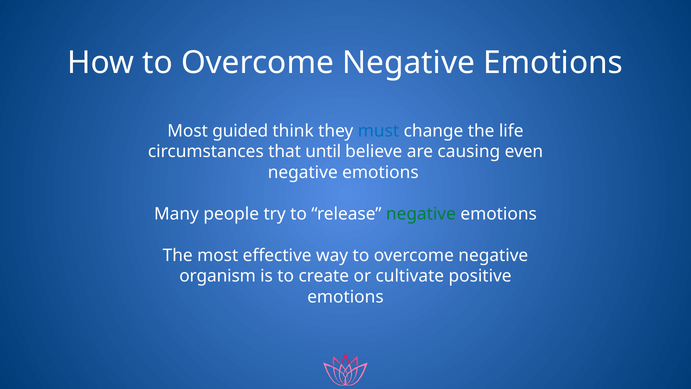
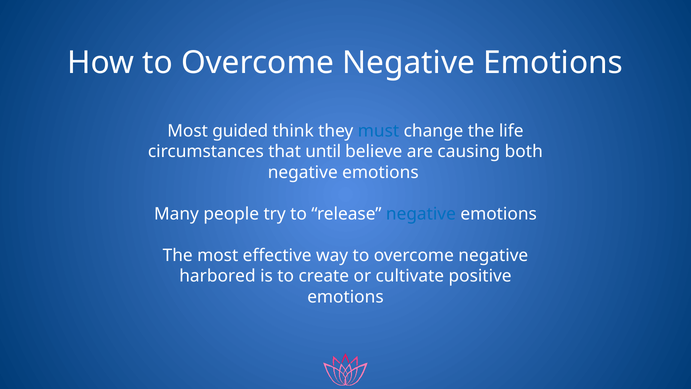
even: even -> both (524, 152)
negative colour: green -> blue (421, 214)
organism: organism -> harbored (217, 276)
